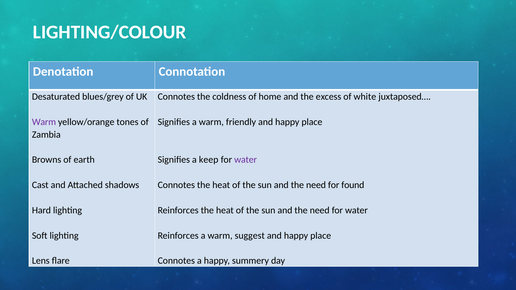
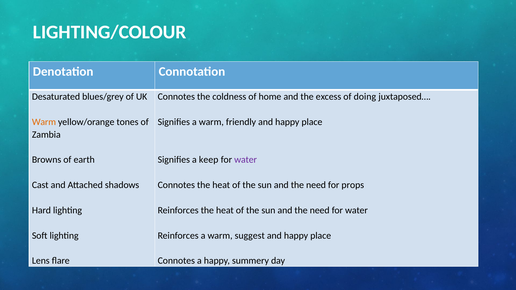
white: white -> doing (365, 97)
Warm colour: purple -> orange (44, 122)
found: found -> props (353, 185)
